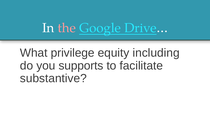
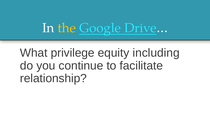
the colour: pink -> yellow (67, 28)
supports: supports -> continue (81, 66)
substantive: substantive -> relationship (53, 78)
